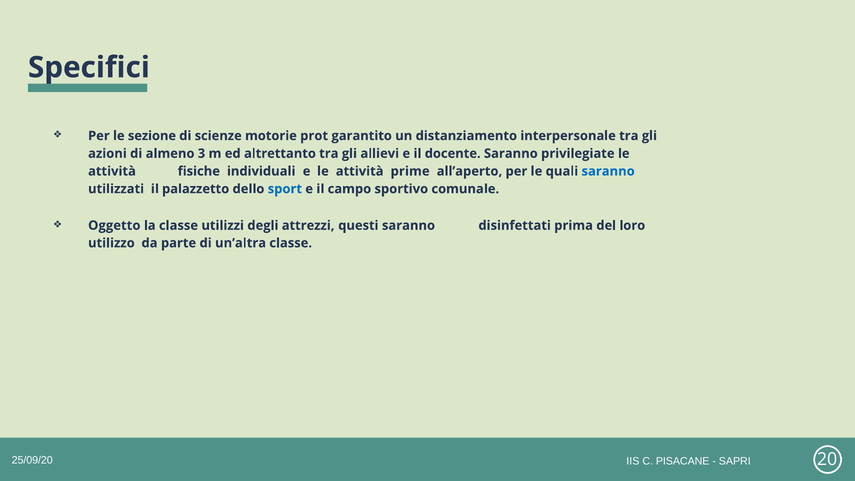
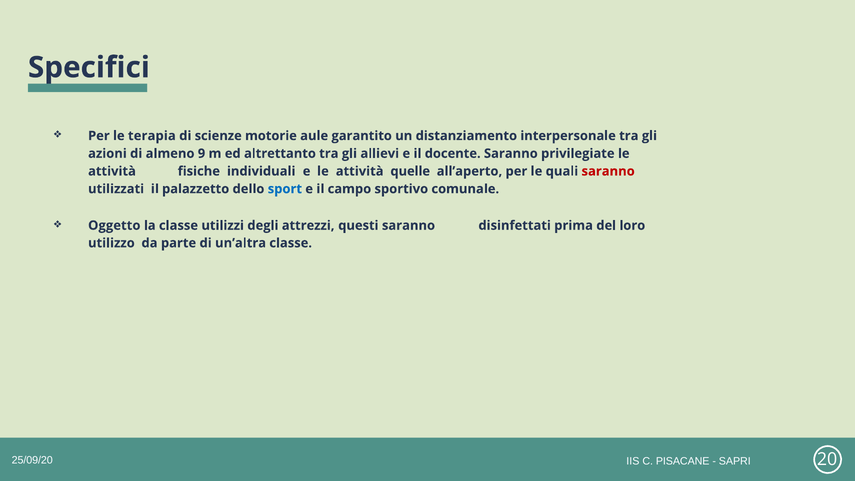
sezione: sezione -> terapia (152, 136)
prot: prot -> aule (314, 136)
3: 3 -> 9 (201, 153)
prime: prime -> quelle (410, 171)
saranno colour: blue -> red (608, 171)
